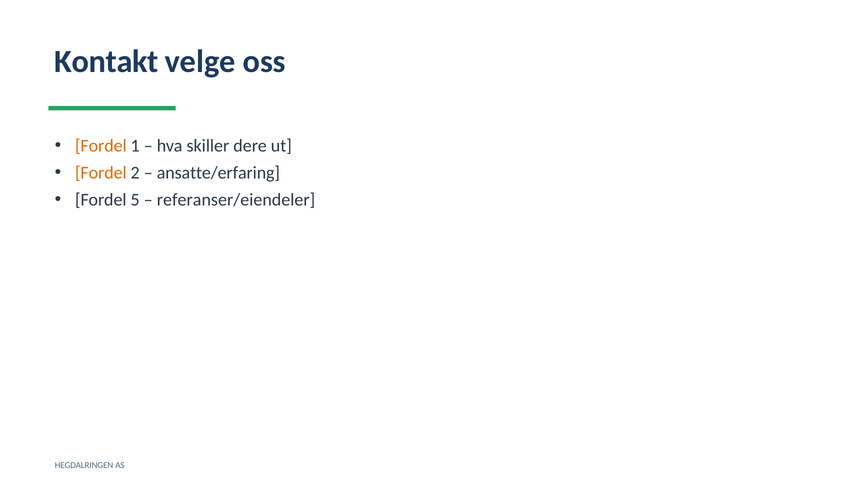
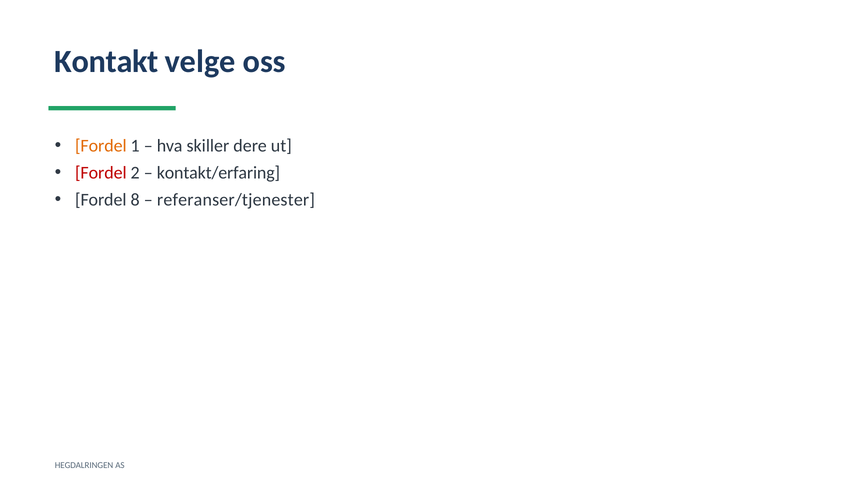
Fordel colour: orange -> red (101, 173)
ansatte/erfaring: ansatte/erfaring -> kontakt/erfaring (218, 173)
5: 5 -> 8 (135, 200)
referanser/eiendeler: referanser/eiendeler -> referanser/tjenester (236, 200)
